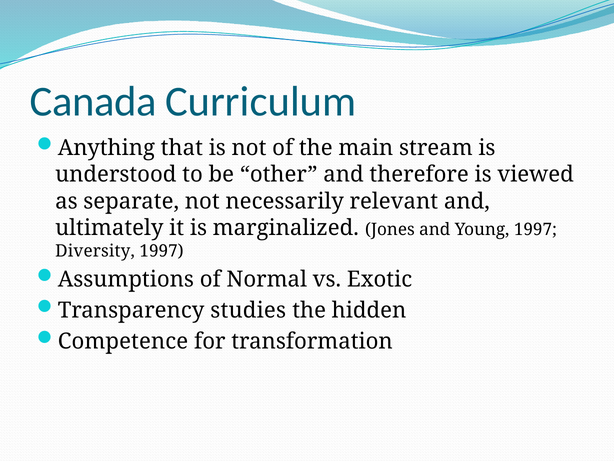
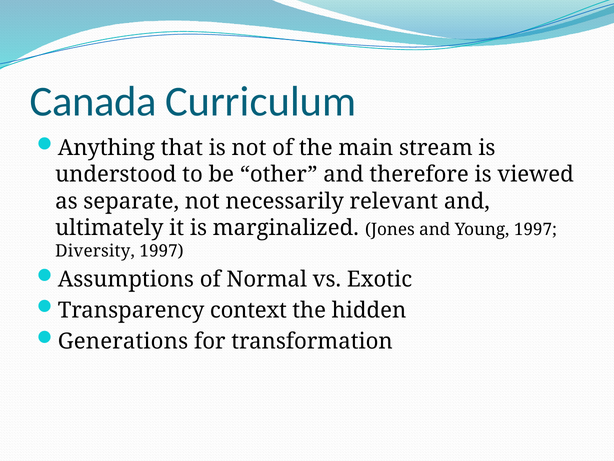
studies: studies -> context (248, 310)
Competence: Competence -> Generations (123, 341)
